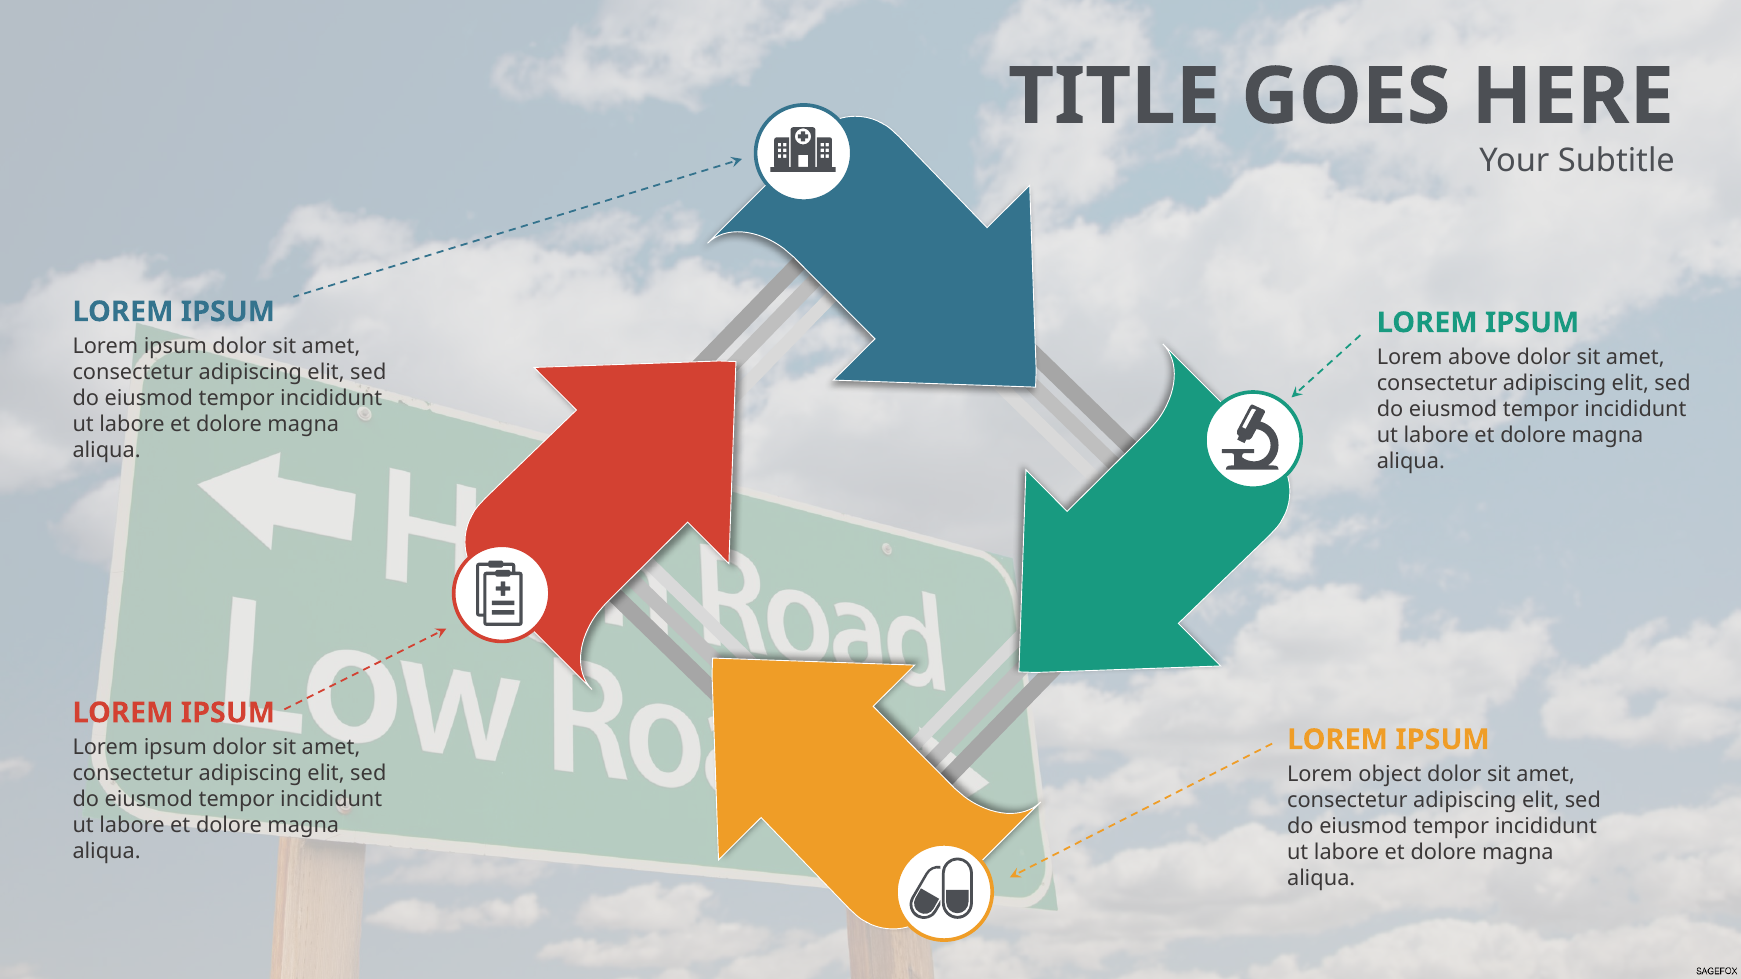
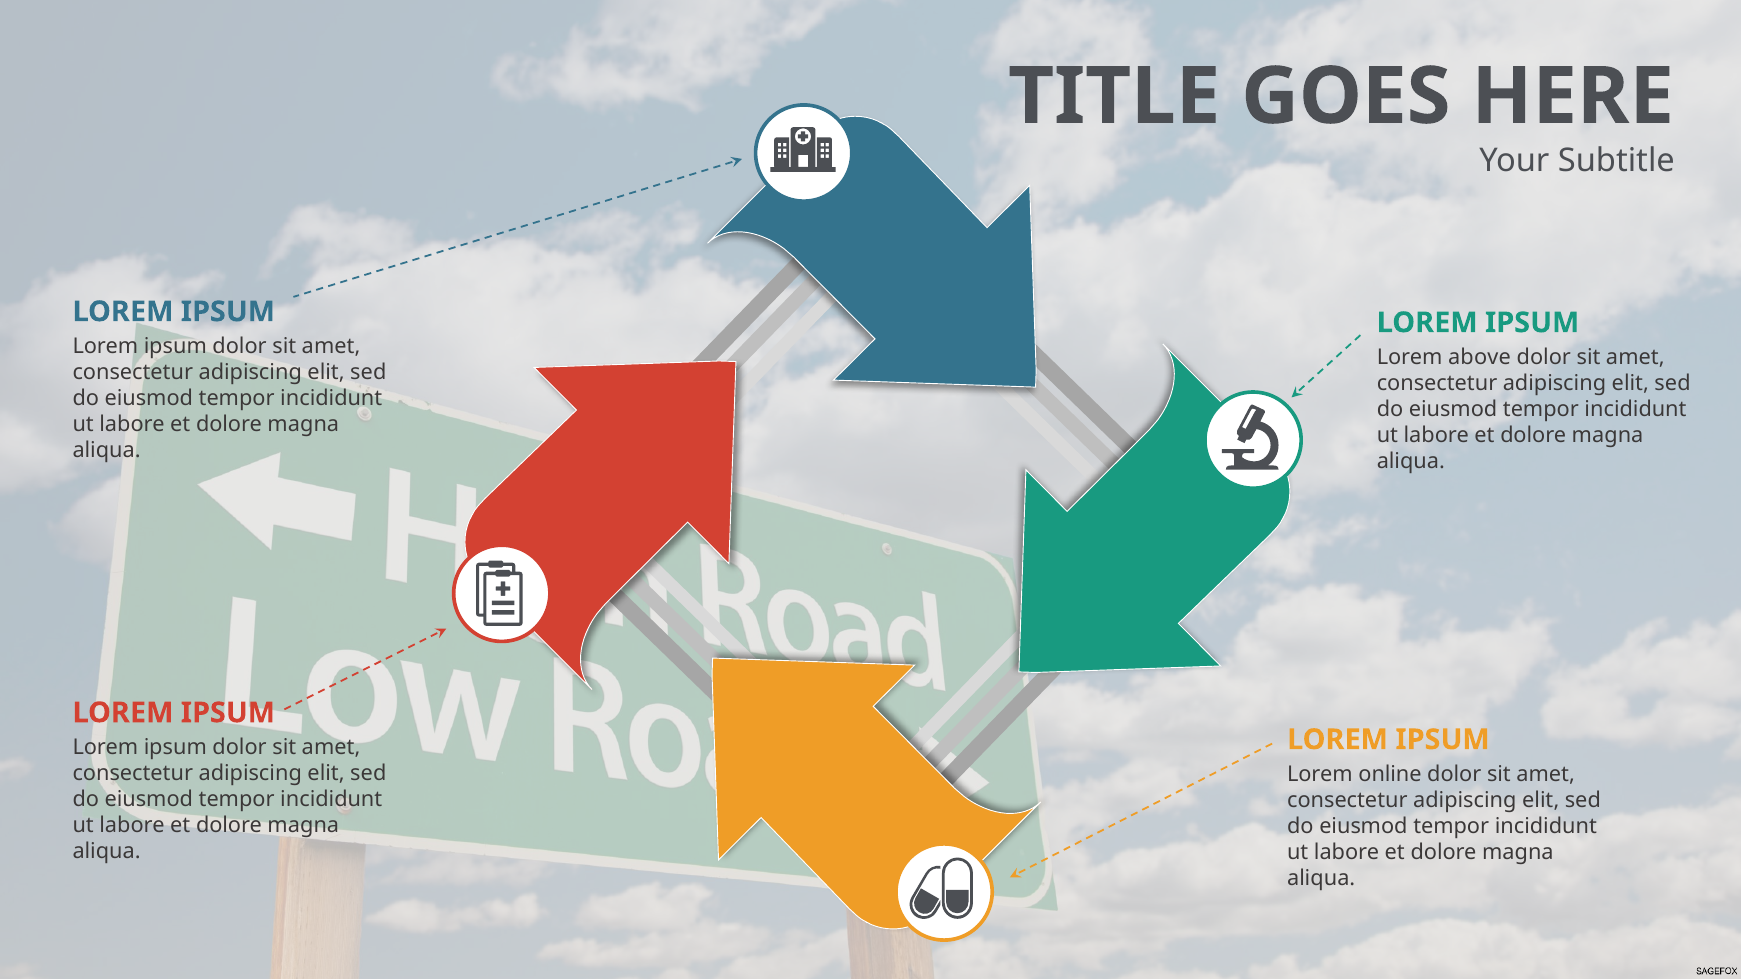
object: object -> online (1390, 774)
